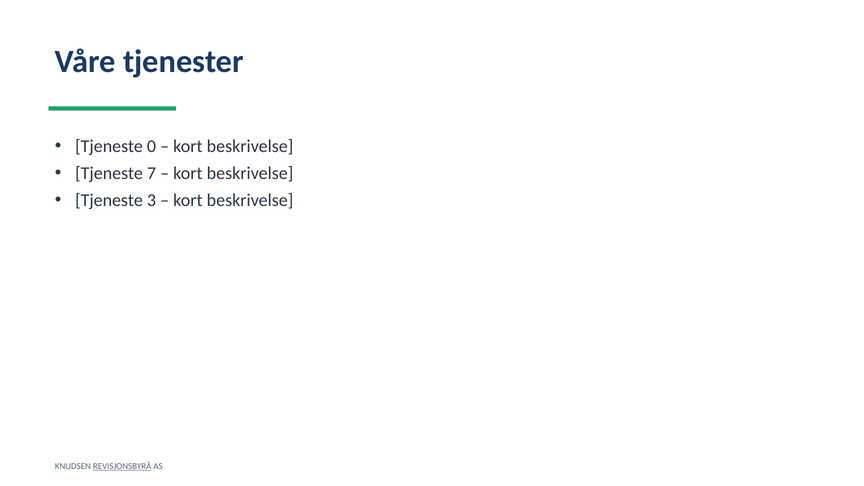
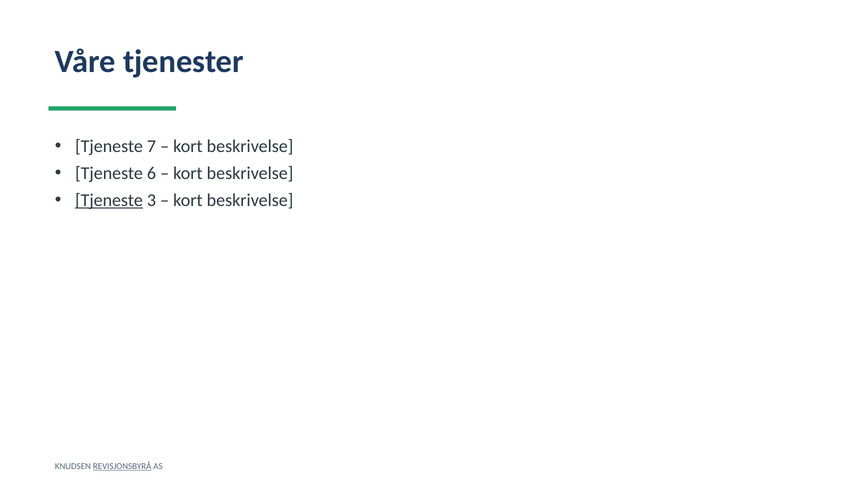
0: 0 -> 7 (151, 146)
7: 7 -> 6 (151, 173)
Tjeneste underline: none -> present (109, 200)
